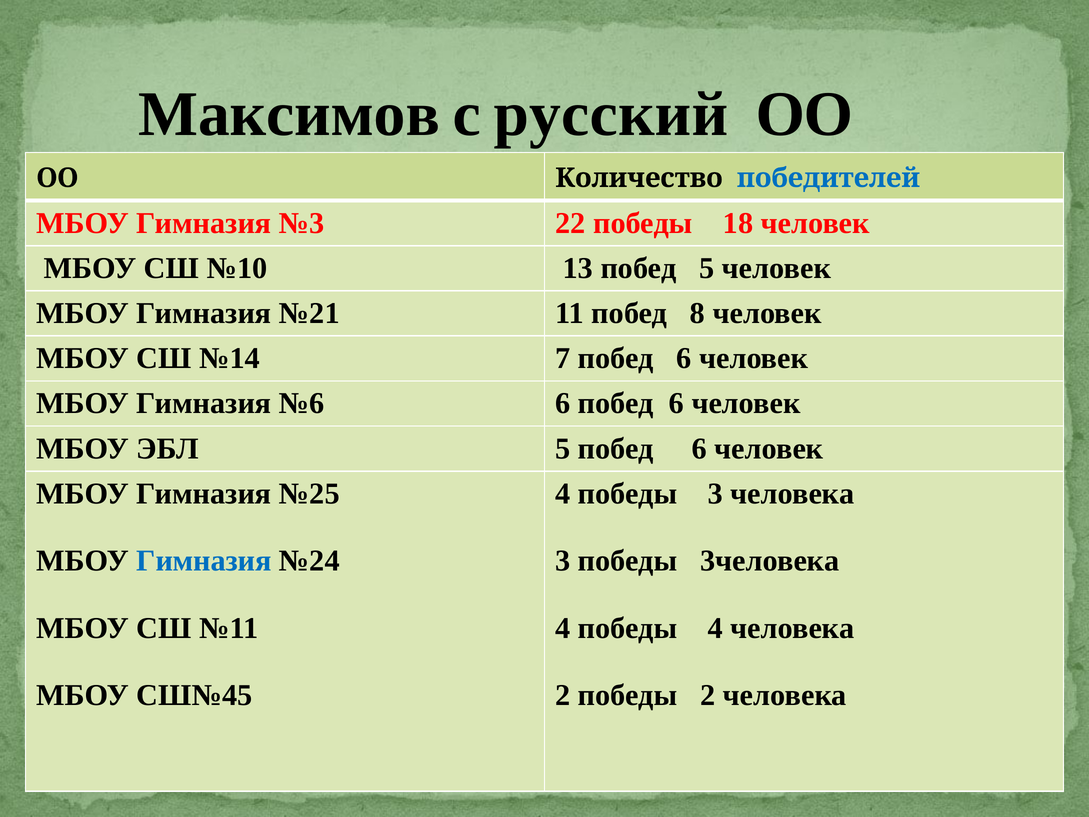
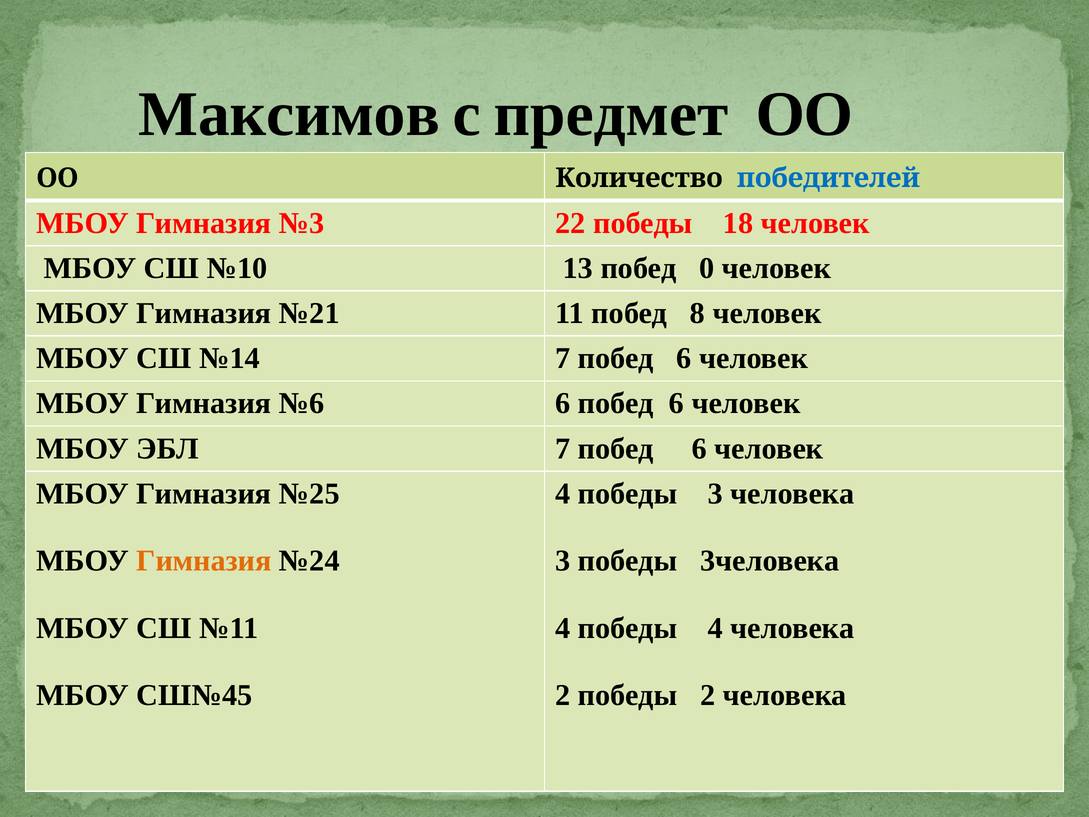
русский: русский -> предмет (611, 114)
побед 5: 5 -> 0 (707, 268)
ЭБЛ 5: 5 -> 7 (563, 448)
Гимназия colour: blue -> orange (204, 561)
